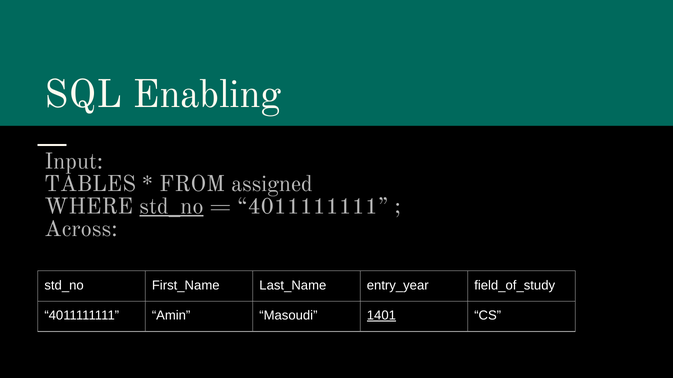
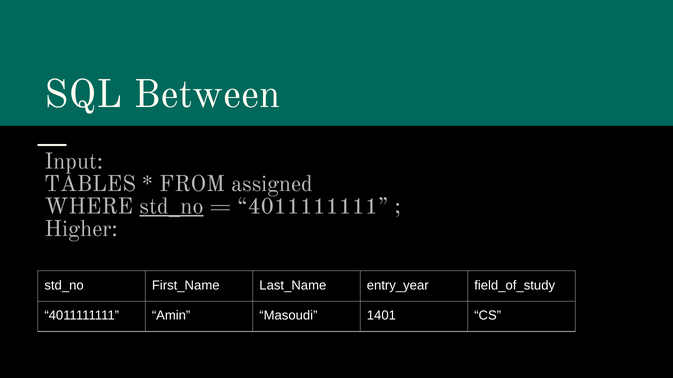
Enabling: Enabling -> Between (207, 94)
Across: Across -> Higher (81, 229)
1401 underline: present -> none (381, 316)
